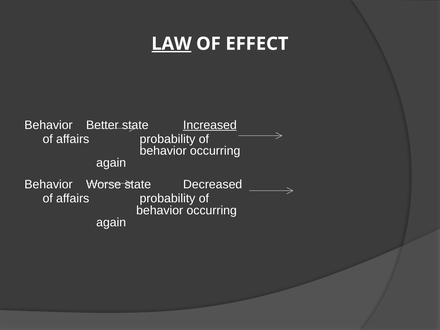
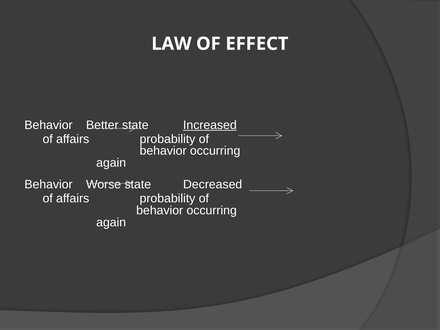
LAW underline: present -> none (172, 44)
